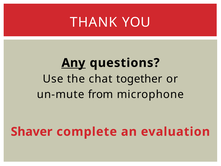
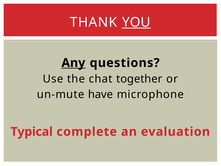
YOU underline: none -> present (136, 22)
from: from -> have (101, 94)
Shaver: Shaver -> Typical (32, 132)
